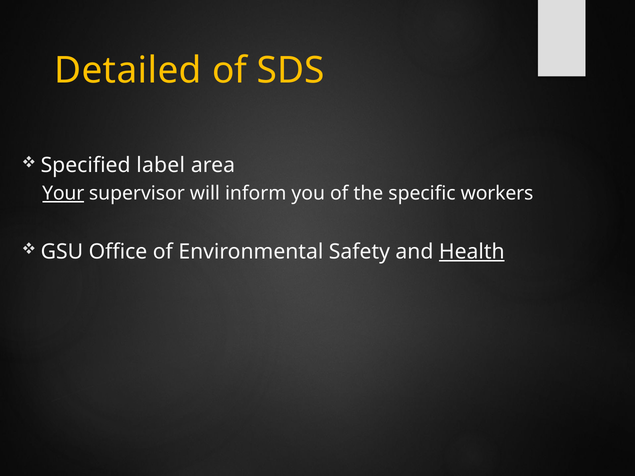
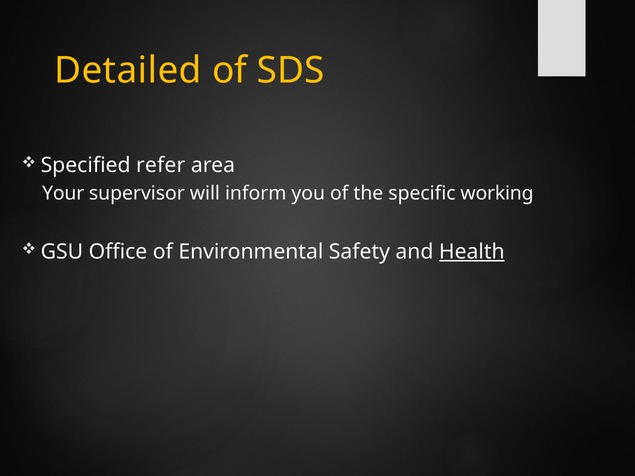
label: label -> refer (161, 166)
Your underline: present -> none (63, 194)
workers: workers -> working (497, 194)
